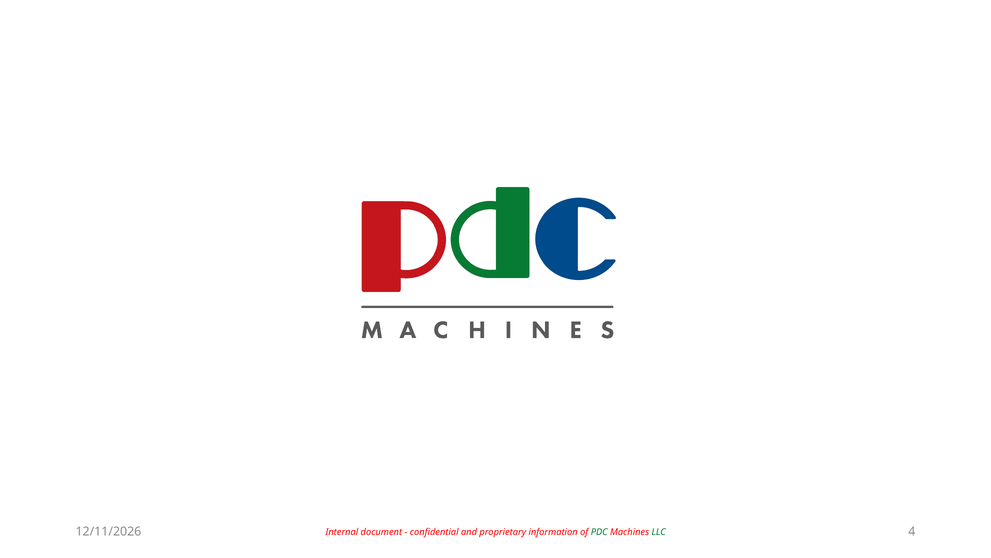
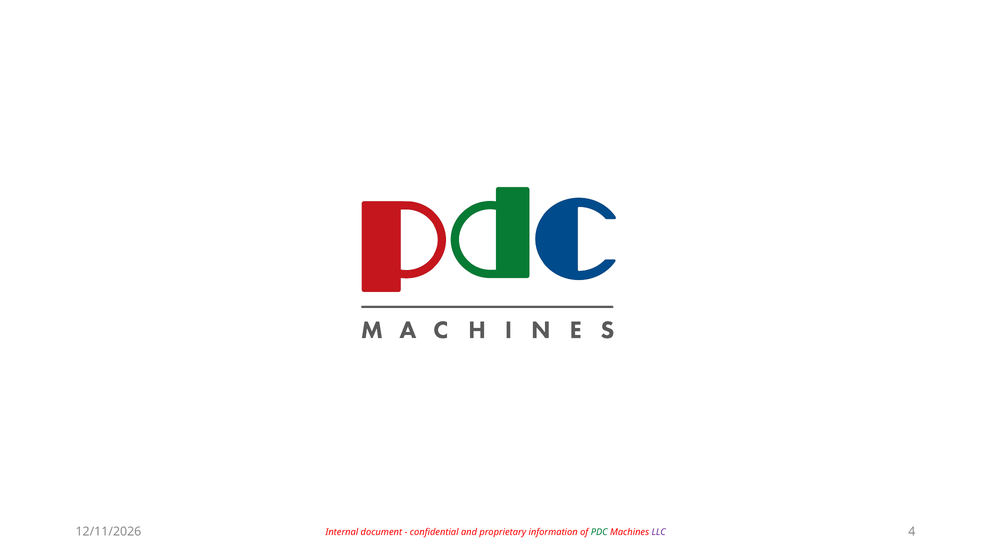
LLC colour: green -> purple (659, 531)
